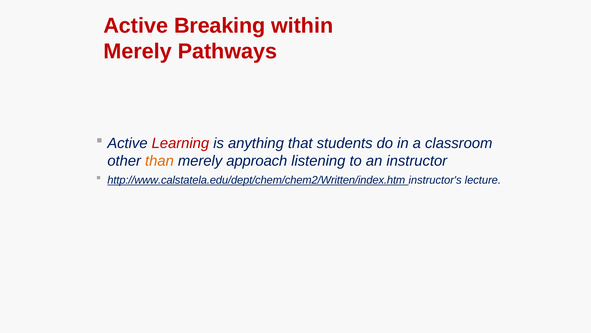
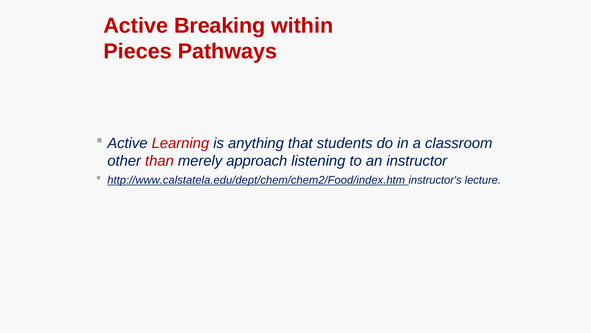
Merely: Merely -> Pieces (138, 51)
than colour: orange -> red (159, 161)
http://www.calstatela.edu/dept/chem/chem2/Written/index.htm: http://www.calstatela.edu/dept/chem/chem2/Written/index.htm -> http://www.calstatela.edu/dept/chem/chem2/Food/index.htm (256, 180)
